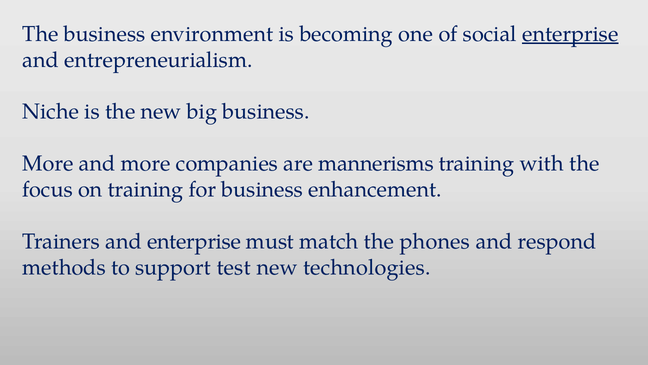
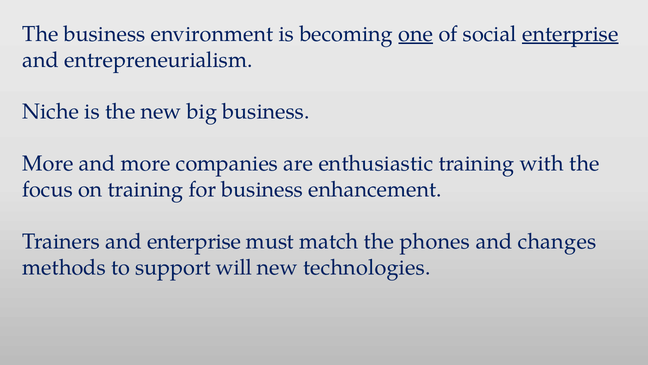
one underline: none -> present (416, 34)
mannerisms: mannerisms -> enthusiastic (376, 163)
respond: respond -> changes (557, 241)
test: test -> will (234, 267)
